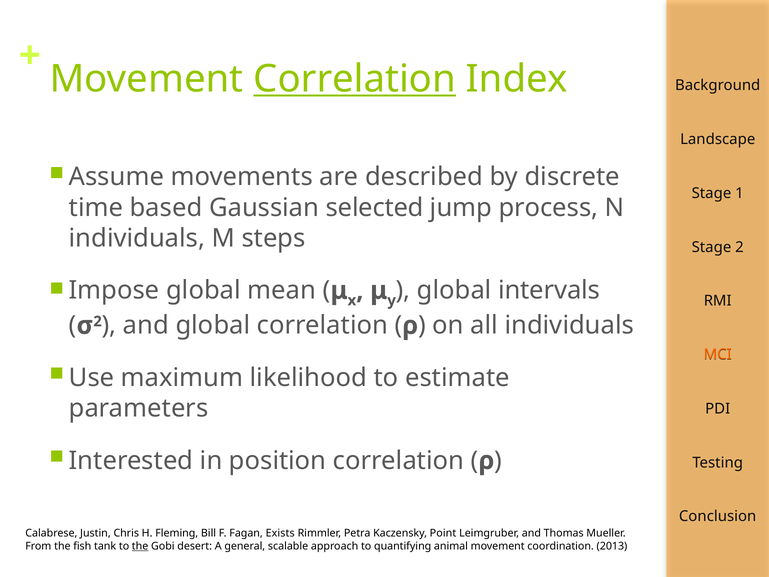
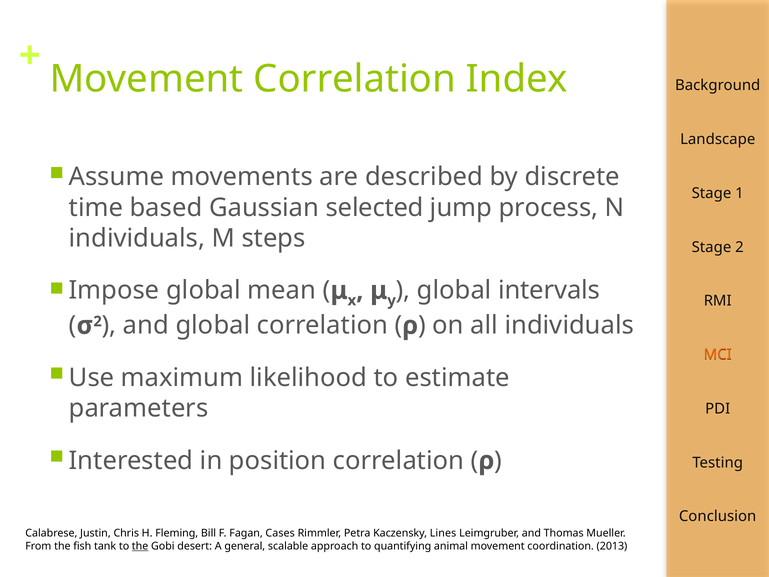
Correlation underline: present -> none (355, 79)
Exists: Exists -> Cases (280, 533)
Point: Point -> Lines (443, 533)
